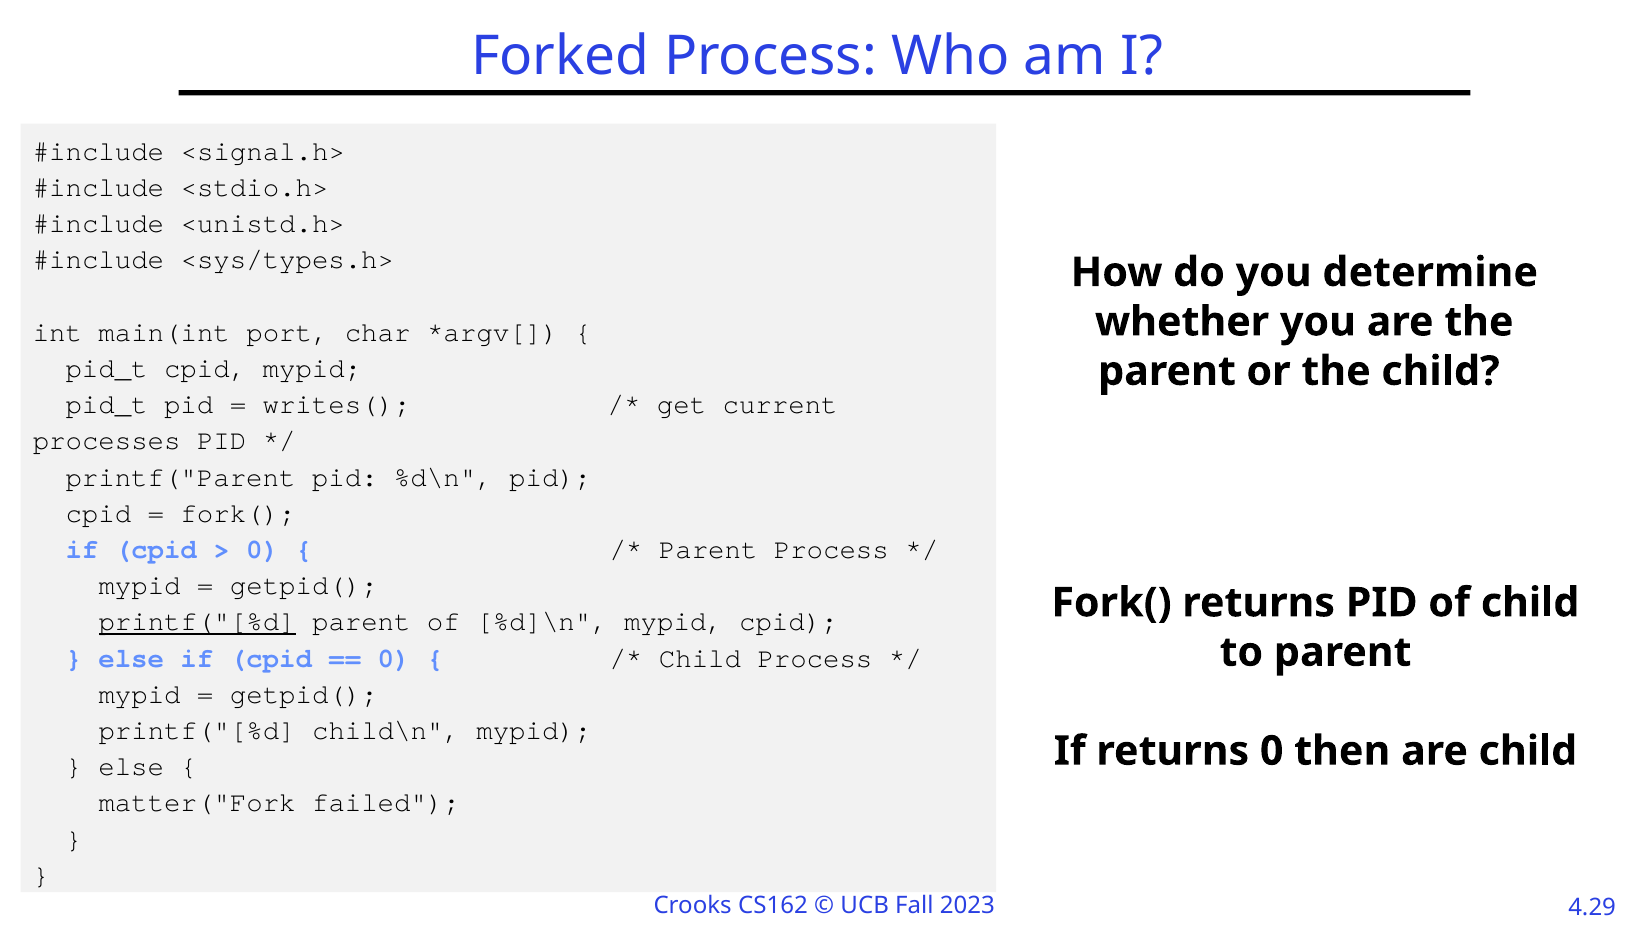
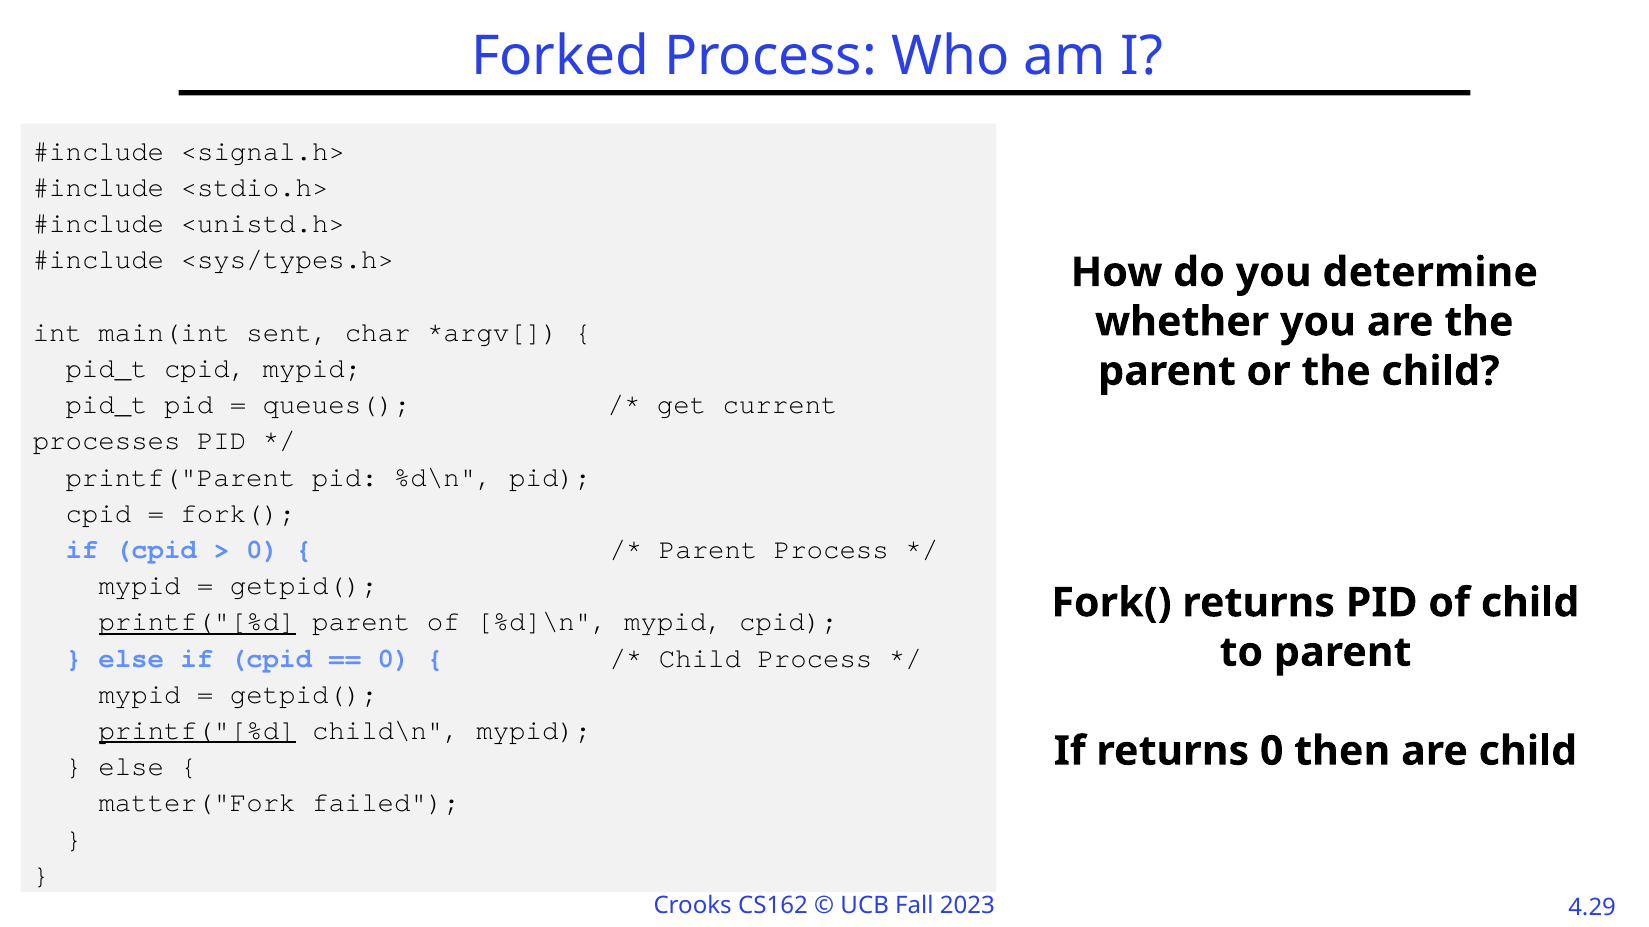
port: port -> sent (287, 332)
writes(: writes( -> queues( (337, 405)
printf("[%d underline: none -> present (197, 731)
